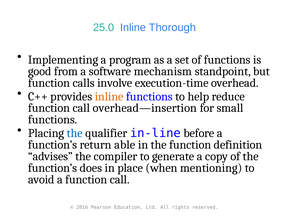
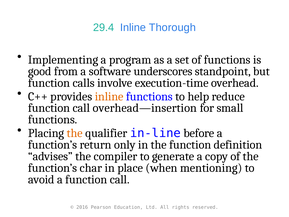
25.0: 25.0 -> 29.4 (104, 27)
mechanism: mechanism -> underscores (163, 71)
the colour: blue -> orange (75, 133)
able: able -> only (125, 145)
does: does -> char (91, 168)
